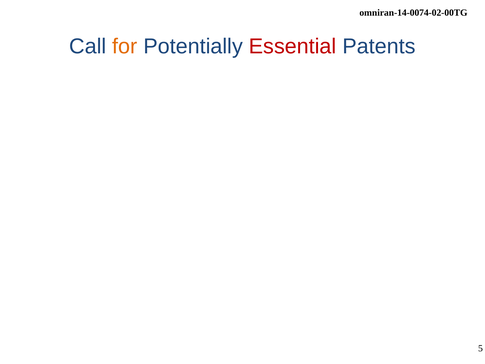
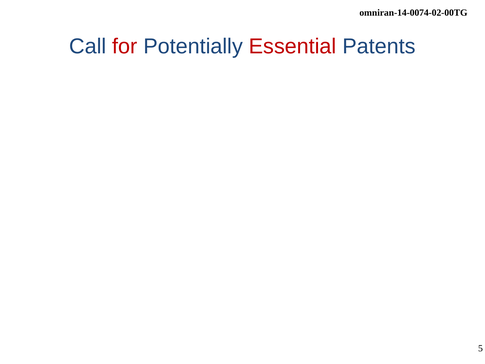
for colour: orange -> red (125, 46)
